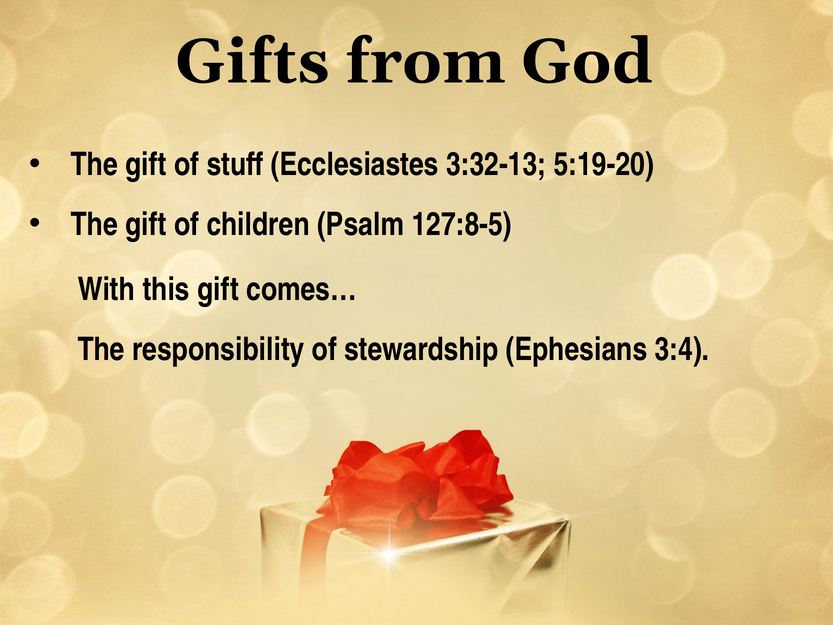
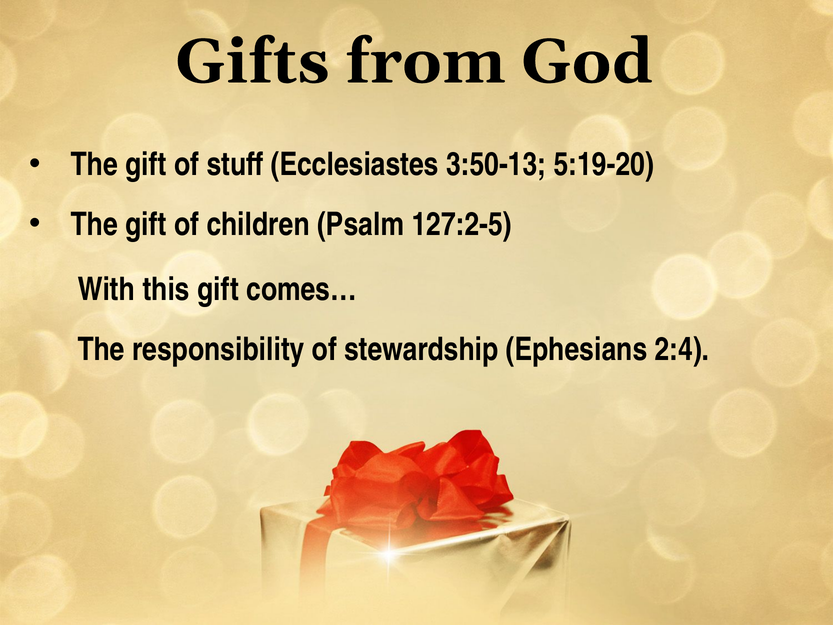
3:32-13: 3:32-13 -> 3:50-13 (496, 165)
127:8-5: 127:8-5 -> 127:2-5 (462, 224)
3:4: 3:4 -> 2:4 (682, 349)
